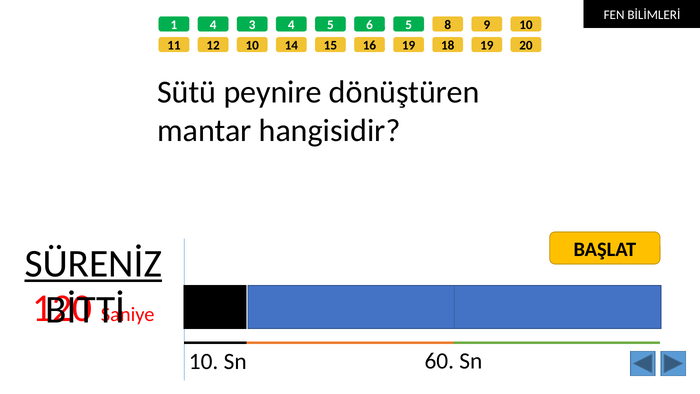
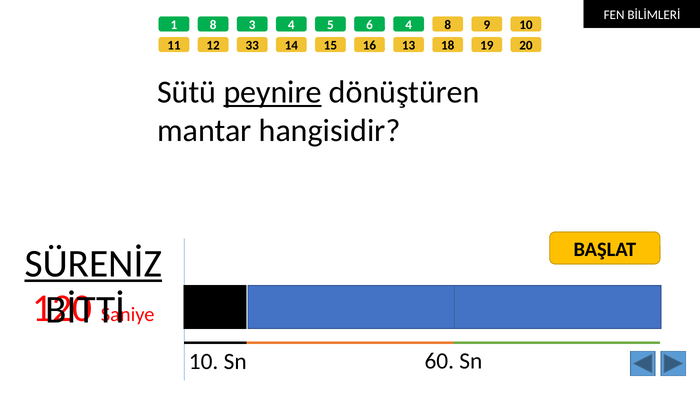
1 4: 4 -> 8 (213, 25)
6 5: 5 -> 4 (409, 25)
12 10: 10 -> 33 (252, 45)
16 19: 19 -> 13 (409, 45)
peynire underline: none -> present (273, 92)
